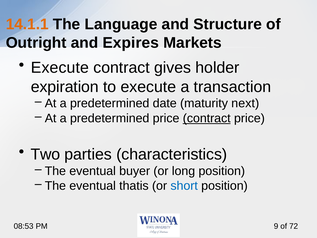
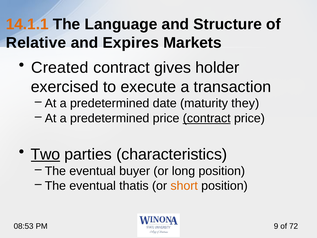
Outright: Outright -> Relative (36, 43)
Execute: Execute -> Created (60, 68)
expiration: expiration -> exercised (65, 87)
next: next -> they (245, 103)
Two underline: none -> present (45, 154)
short colour: blue -> orange (184, 186)
